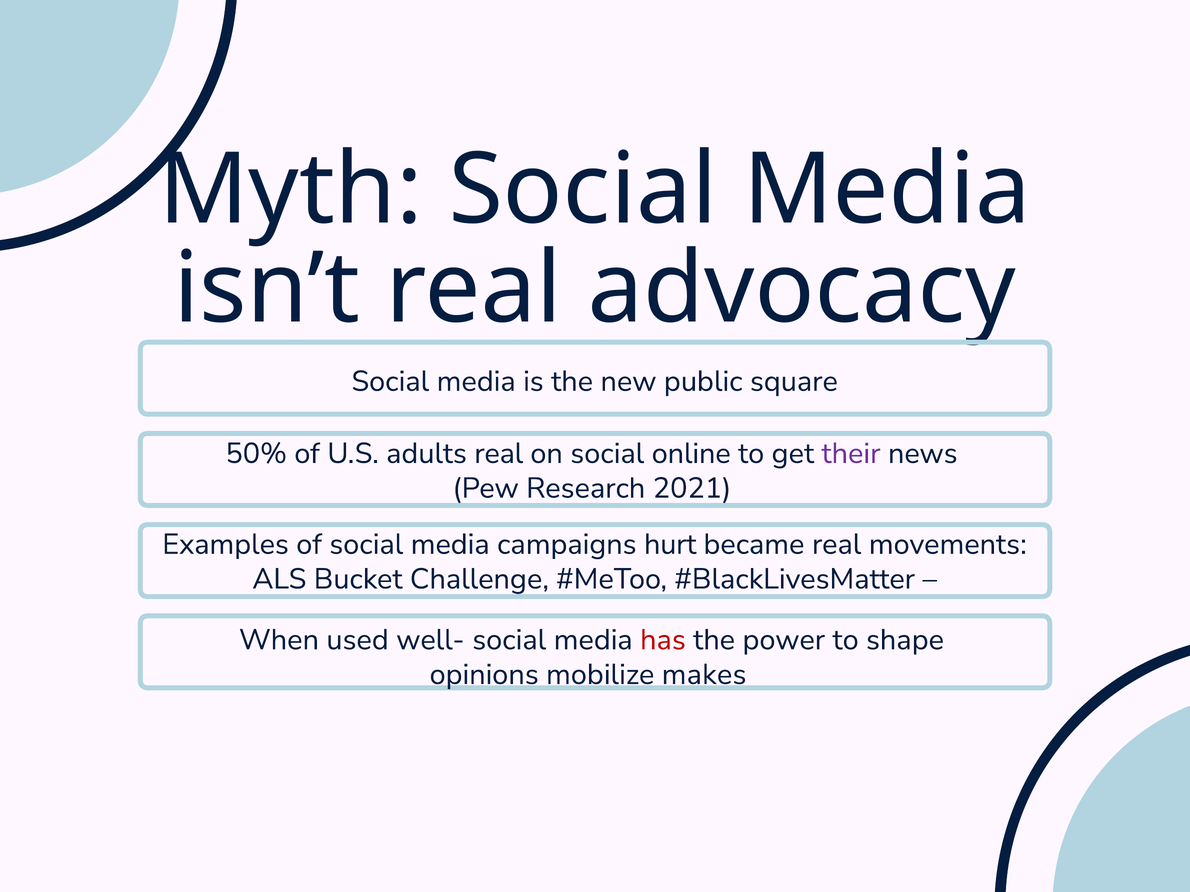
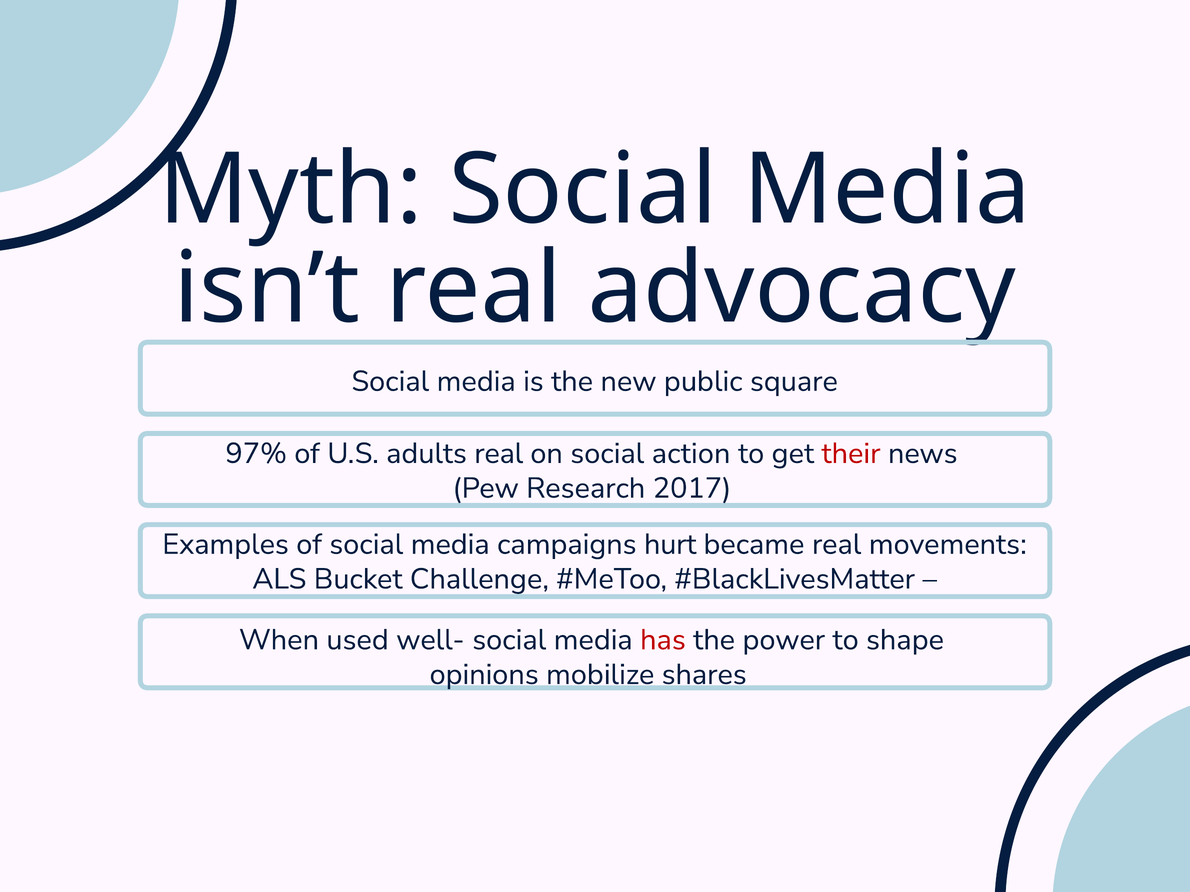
50%: 50% -> 97% (256, 454)
online: online -> action (691, 454)
their colour: purple -> red (851, 454)
2021: 2021 -> 2017 (692, 488)
makes: makes -> shares (704, 675)
